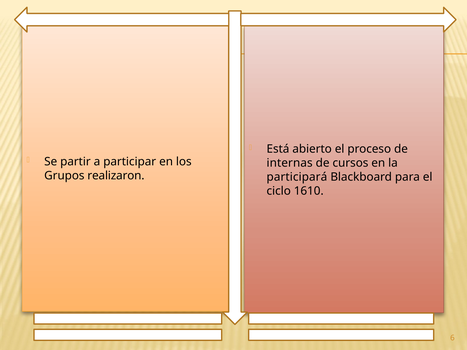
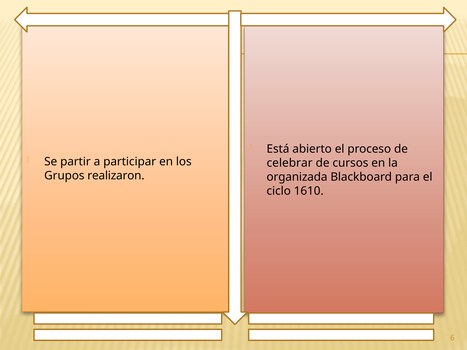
internas: internas -> celebrar (290, 163)
participará: participará -> organizada (297, 177)
